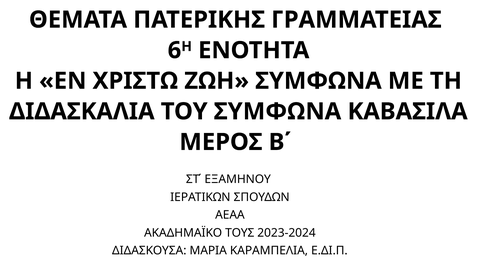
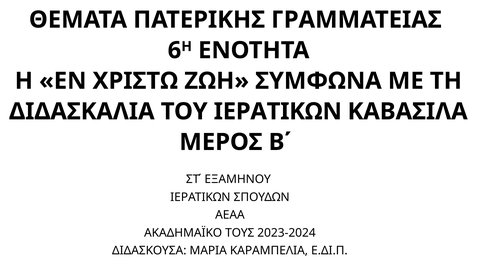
ΤΟΥ ΣΥΜΦΩΝΑ: ΣΥΜΦΩΝΑ -> ΙΕΡΑΤΙΚΩΝ (278, 112)
